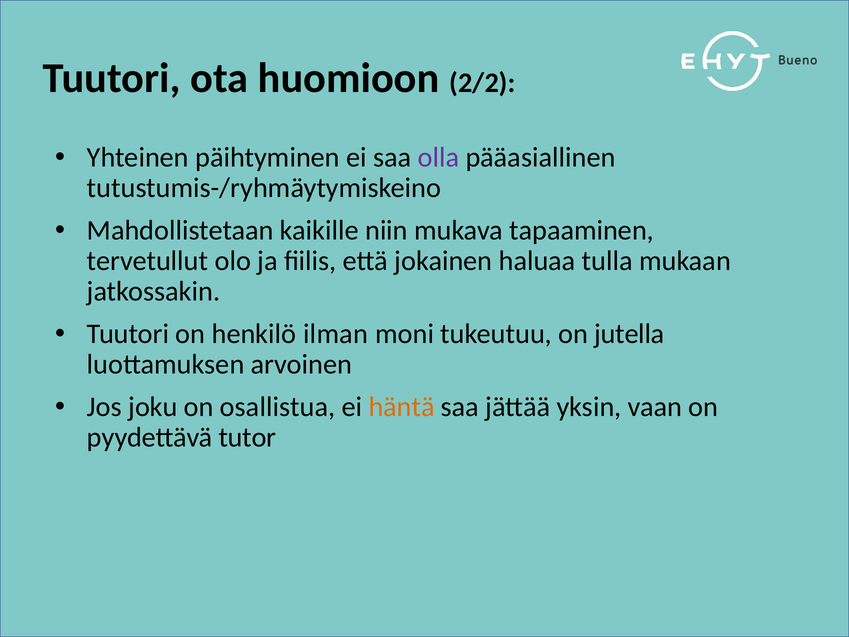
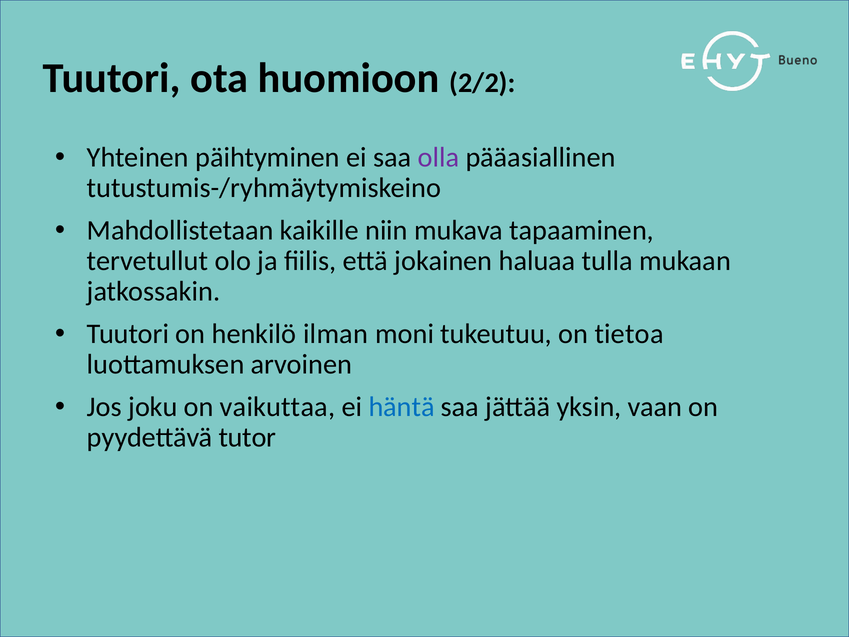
jutella: jutella -> tietoa (629, 334)
osallistua: osallistua -> vaikuttaa (278, 407)
häntä colour: orange -> blue (402, 407)
